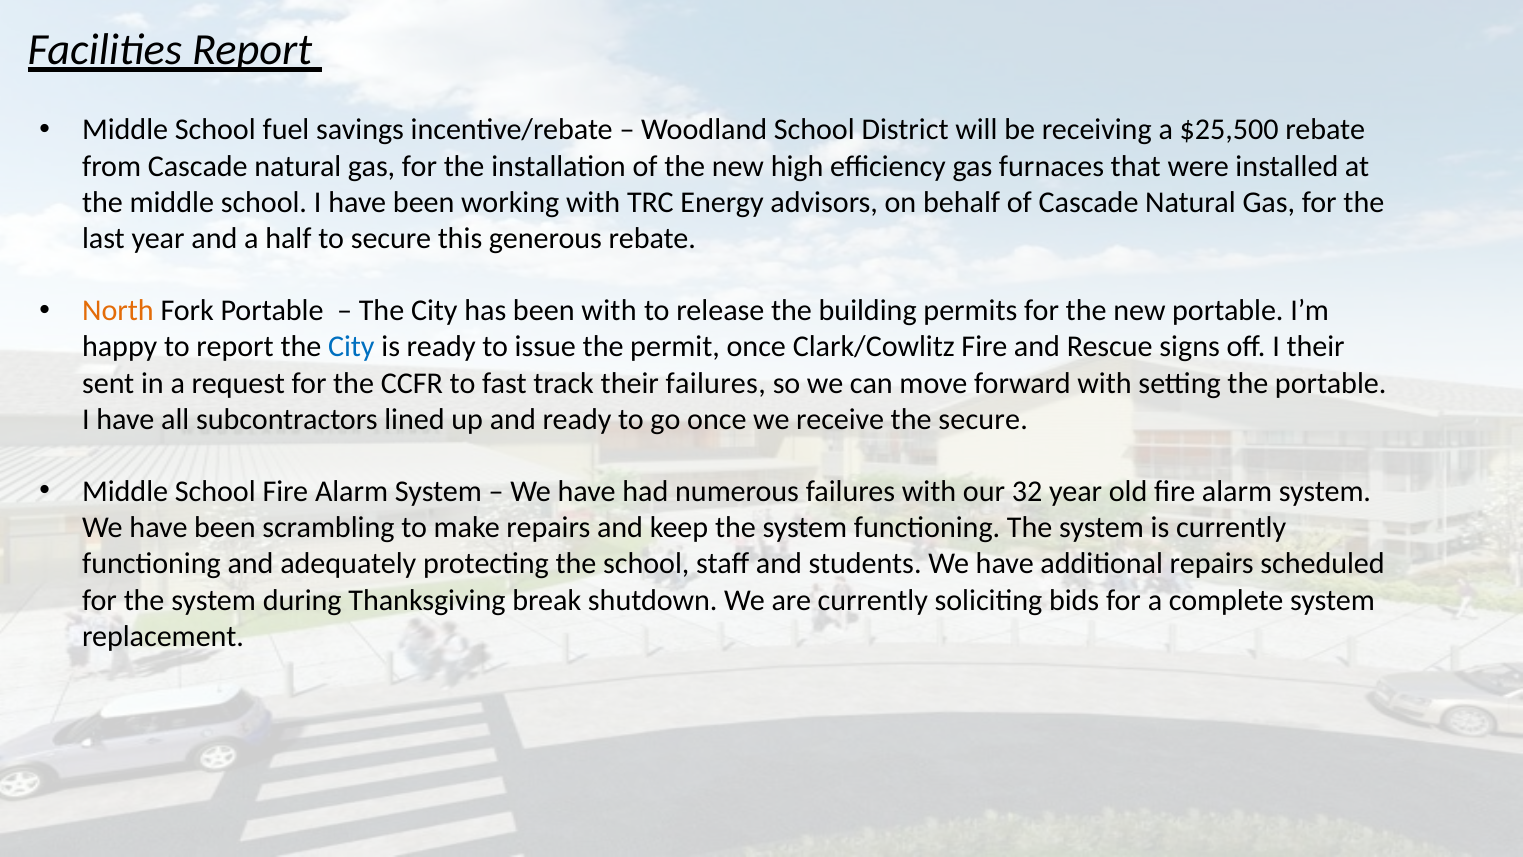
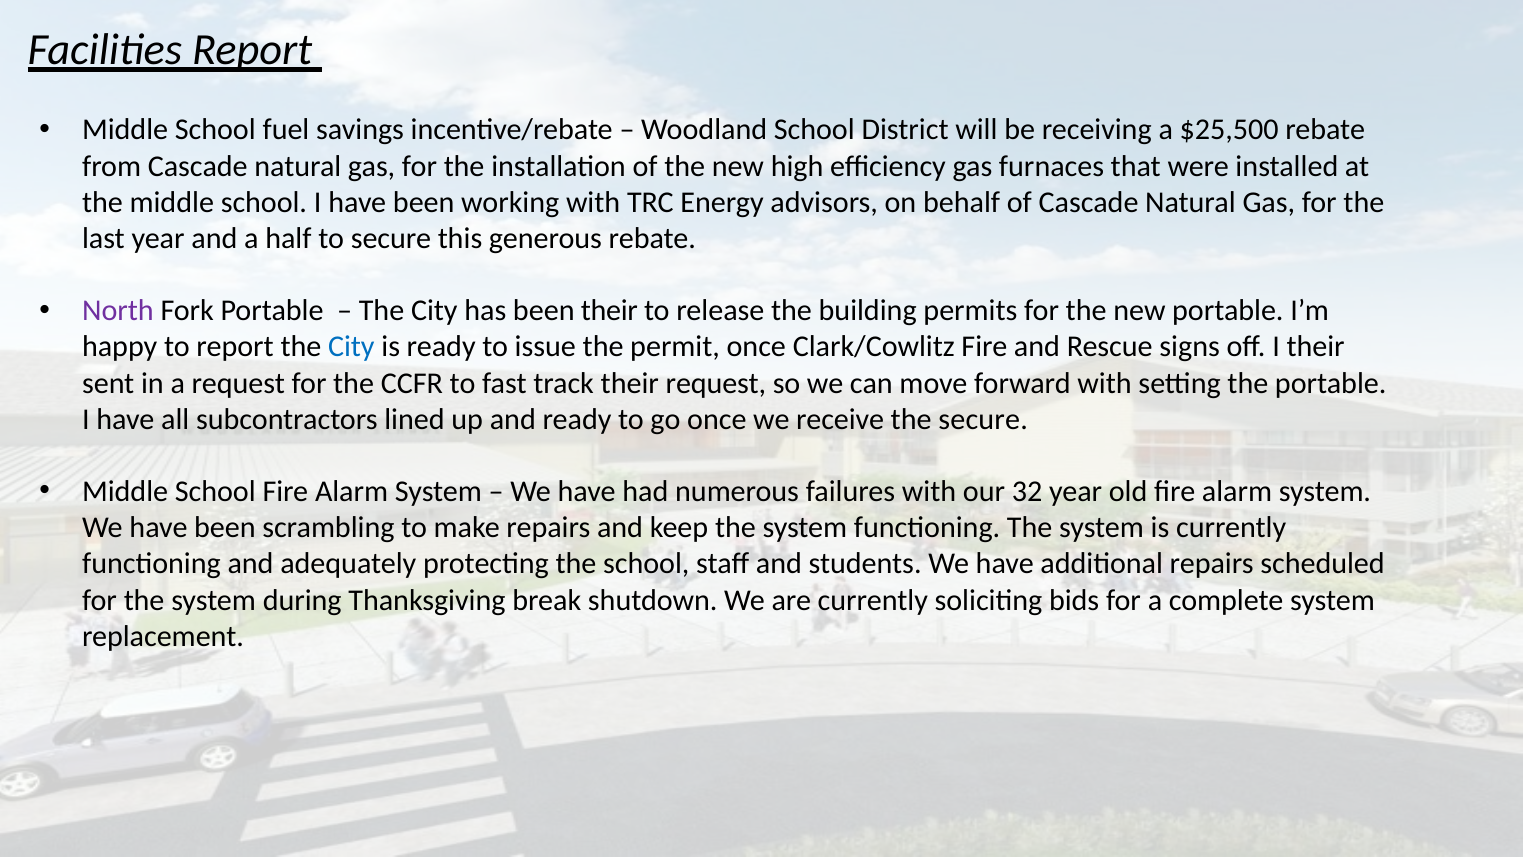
North colour: orange -> purple (118, 311)
been with: with -> their (609, 311)
their failures: failures -> request (716, 383)
